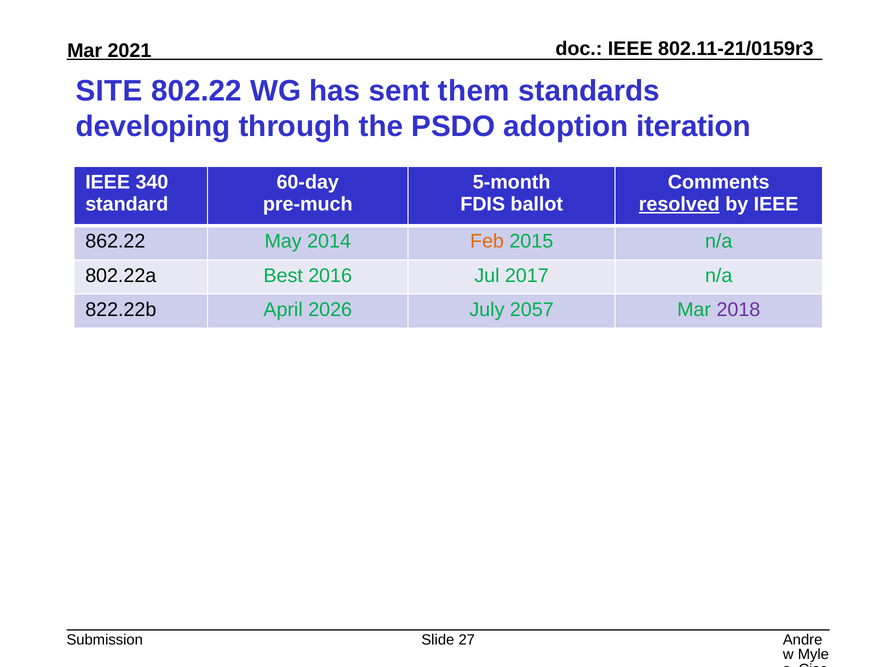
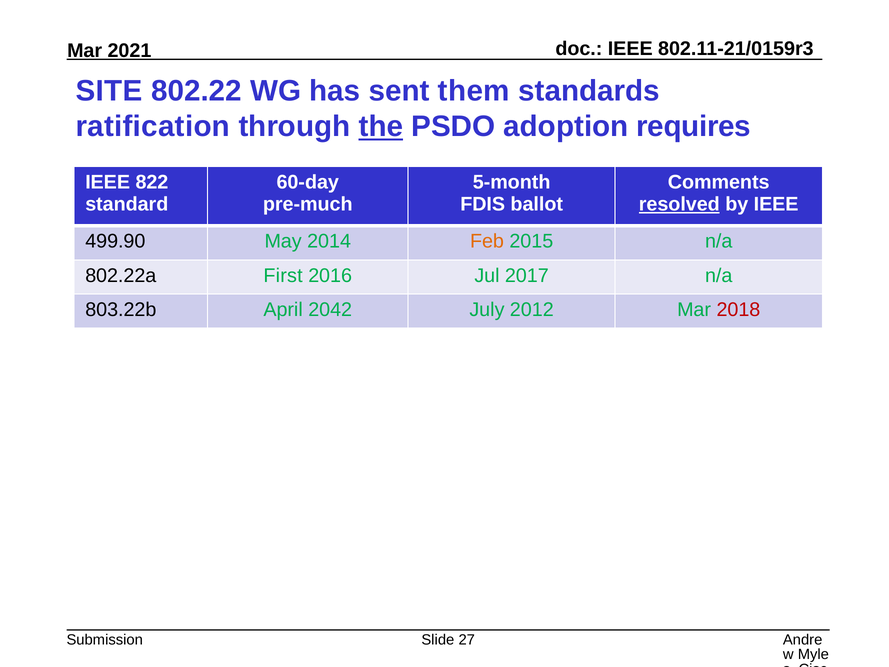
developing: developing -> ratification (153, 127)
the underline: none -> present (381, 127)
iteration: iteration -> requires (694, 127)
340: 340 -> 822 (152, 182)
862.22: 862.22 -> 499.90 (115, 241)
Best: Best -> First (283, 275)
822.22b: 822.22b -> 803.22b (121, 310)
2026: 2026 -> 2042 (330, 310)
2057: 2057 -> 2012 (532, 310)
2018 colour: purple -> red (738, 310)
